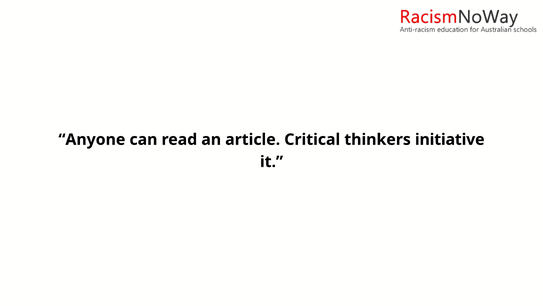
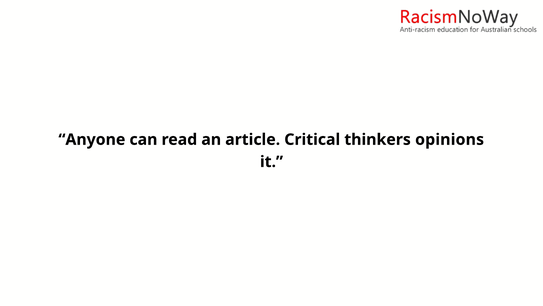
initiative: initiative -> opinions (450, 139)
